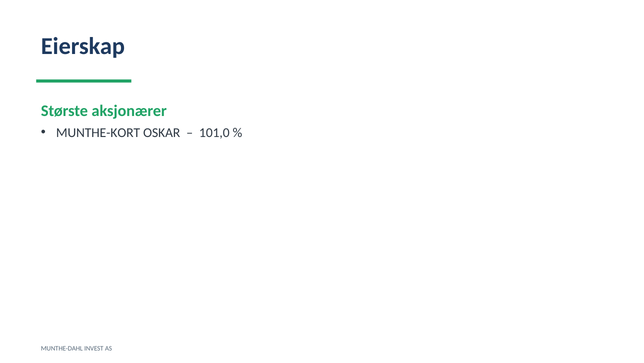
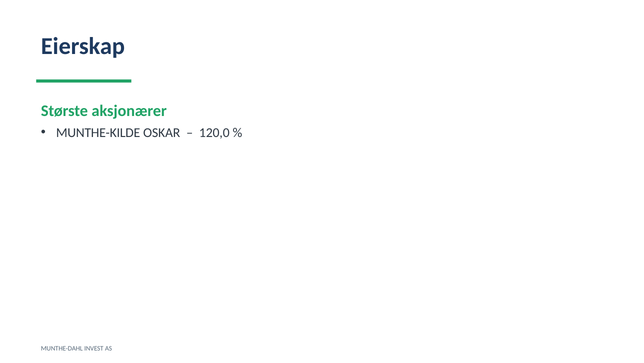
MUNTHE-KORT: MUNTHE-KORT -> MUNTHE-KILDE (98, 132)
101,0: 101,0 -> 120,0 (214, 132)
